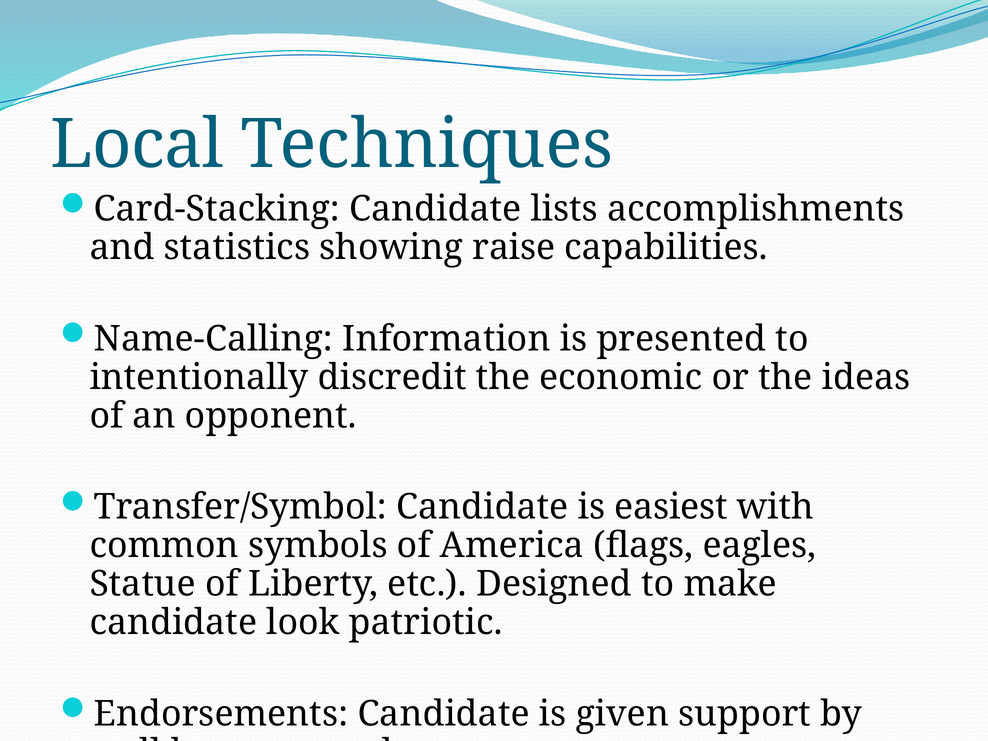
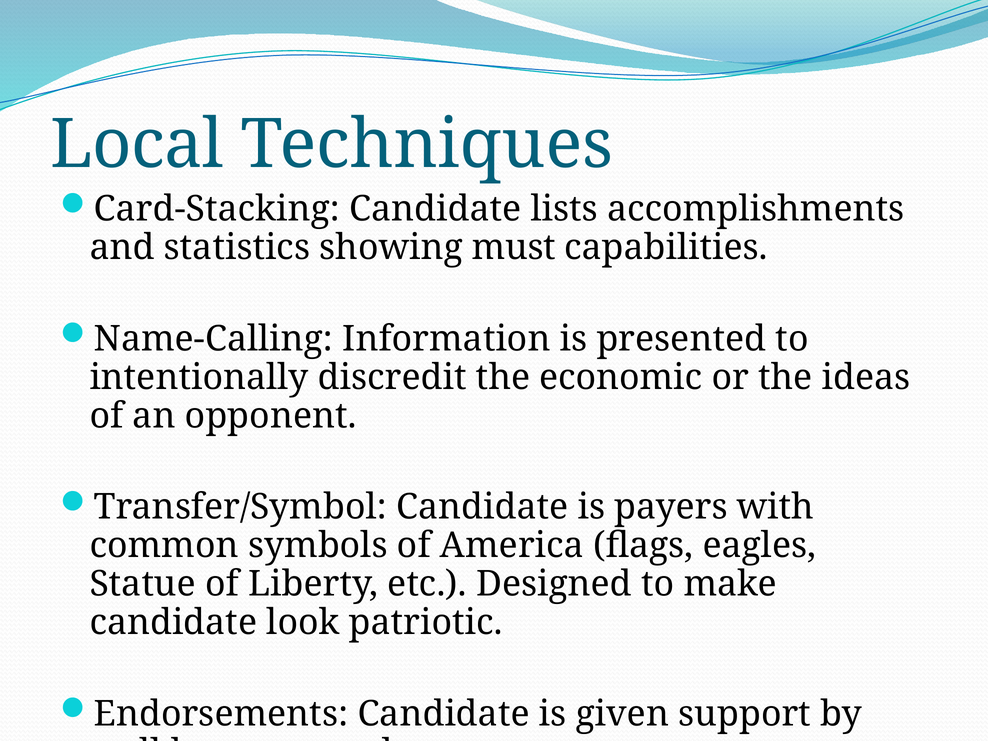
raise: raise -> must (514, 248)
easiest: easiest -> payers (671, 507)
